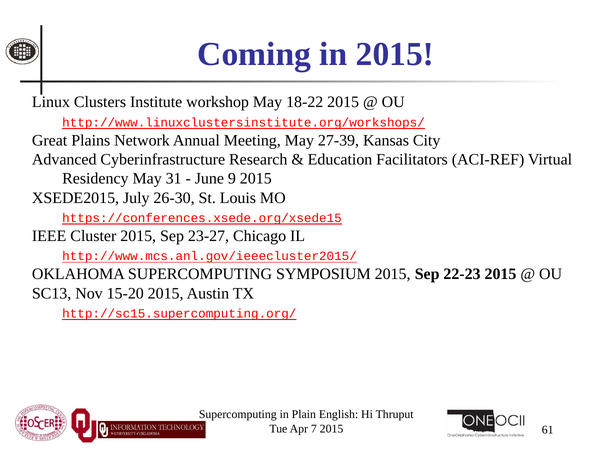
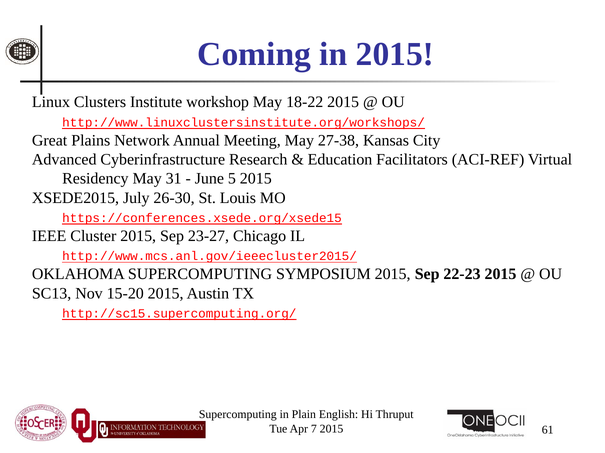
27-39: 27-39 -> 27-38 (339, 141)
9: 9 -> 5 (232, 179)
